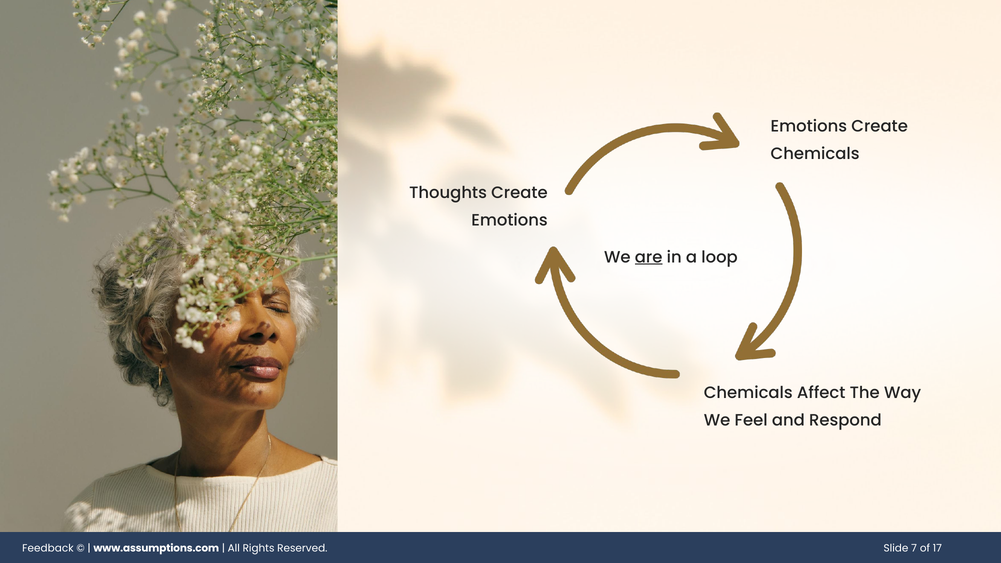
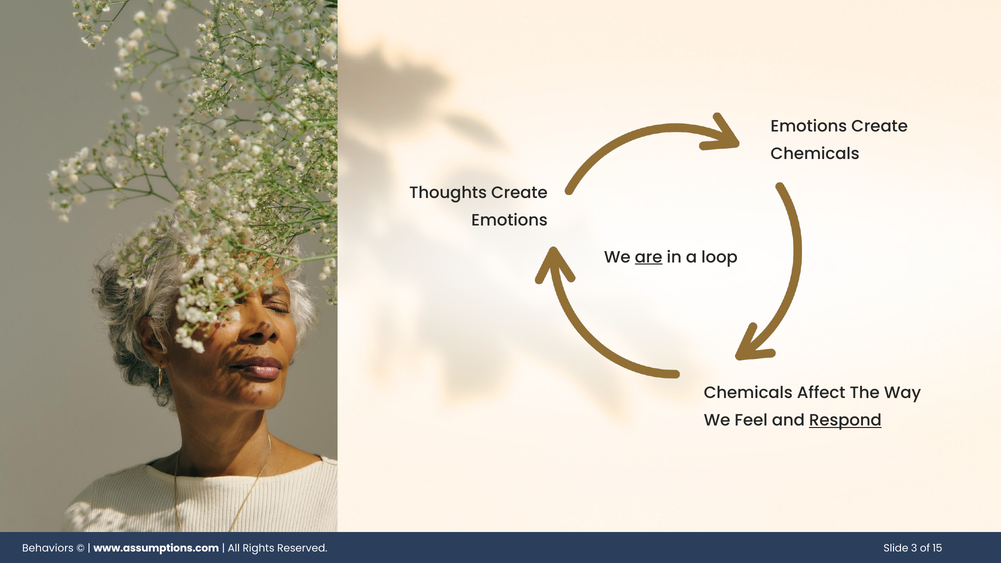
Respond underline: none -> present (845, 420)
Feedback: Feedback -> Behaviors (48, 548)
7: 7 -> 3 (914, 548)
17: 17 -> 15 (937, 548)
